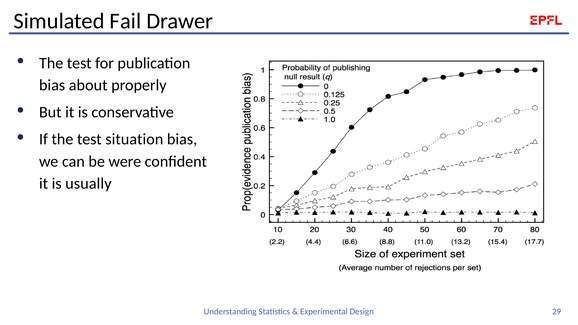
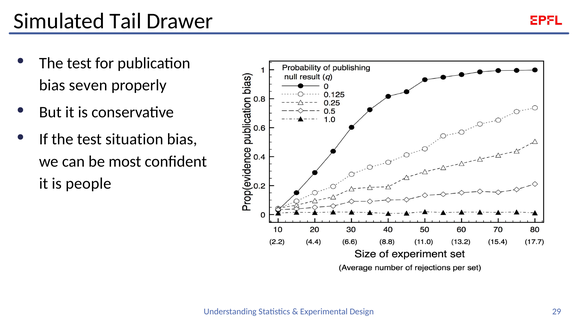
Fail: Fail -> Tail (126, 21)
about: about -> seven (88, 85)
were: were -> most (125, 162)
usually: usually -> people (88, 184)
